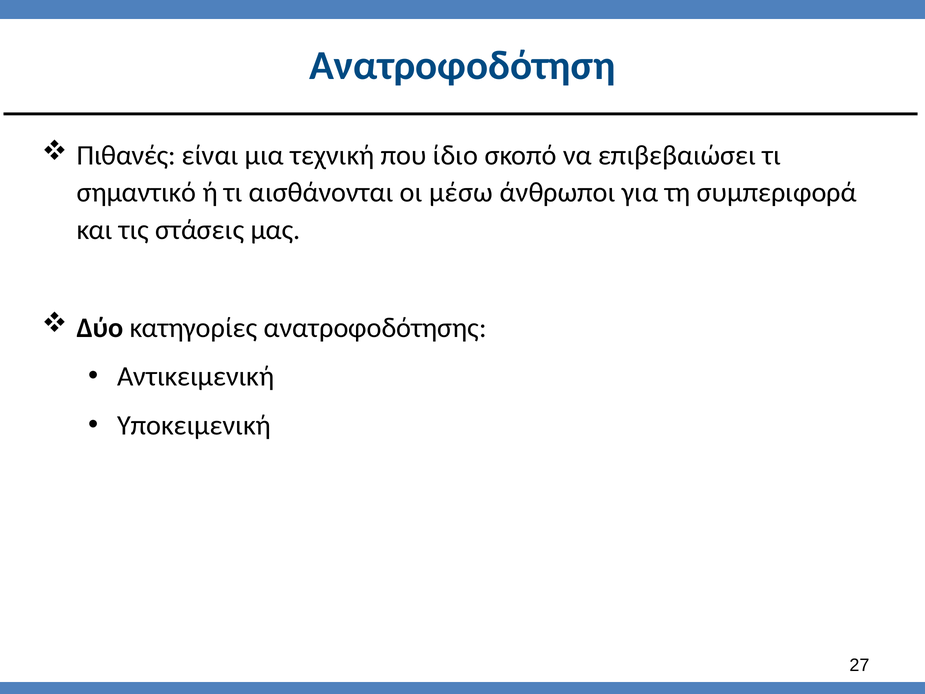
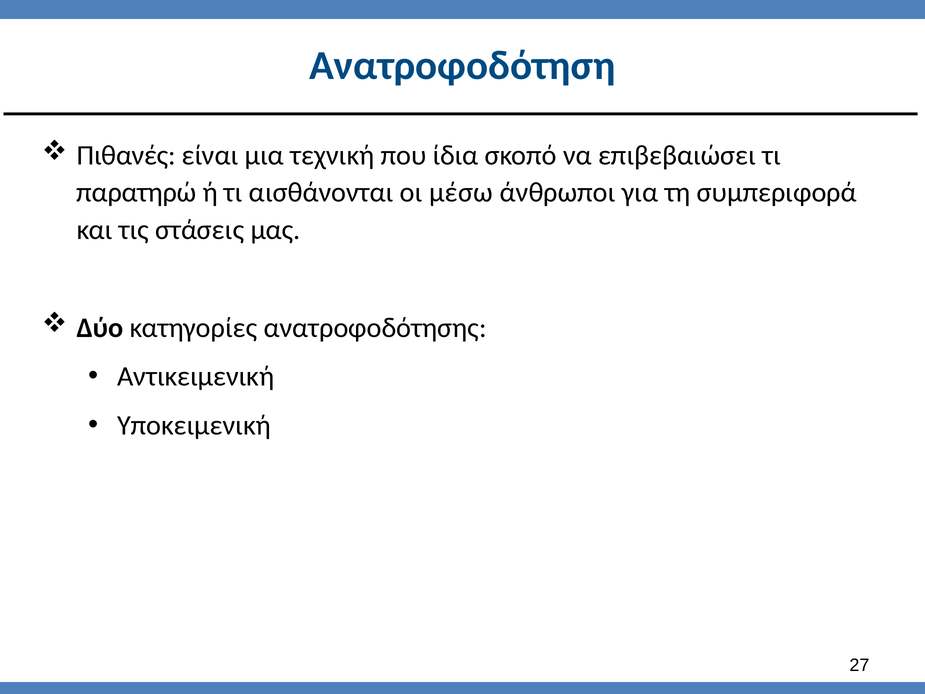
ίδιο: ίδιο -> ίδια (456, 155)
σημαντικό: σημαντικό -> παρατηρώ (137, 193)
